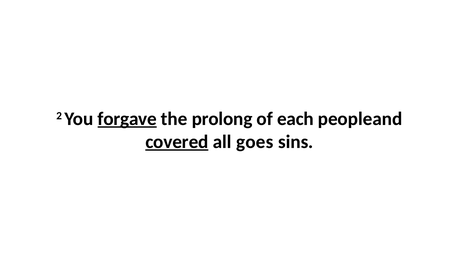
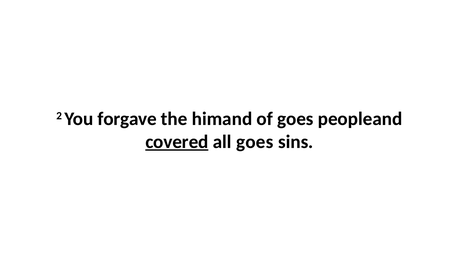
forgave underline: present -> none (127, 119)
prolong: prolong -> himand (222, 119)
of each: each -> goes (295, 119)
